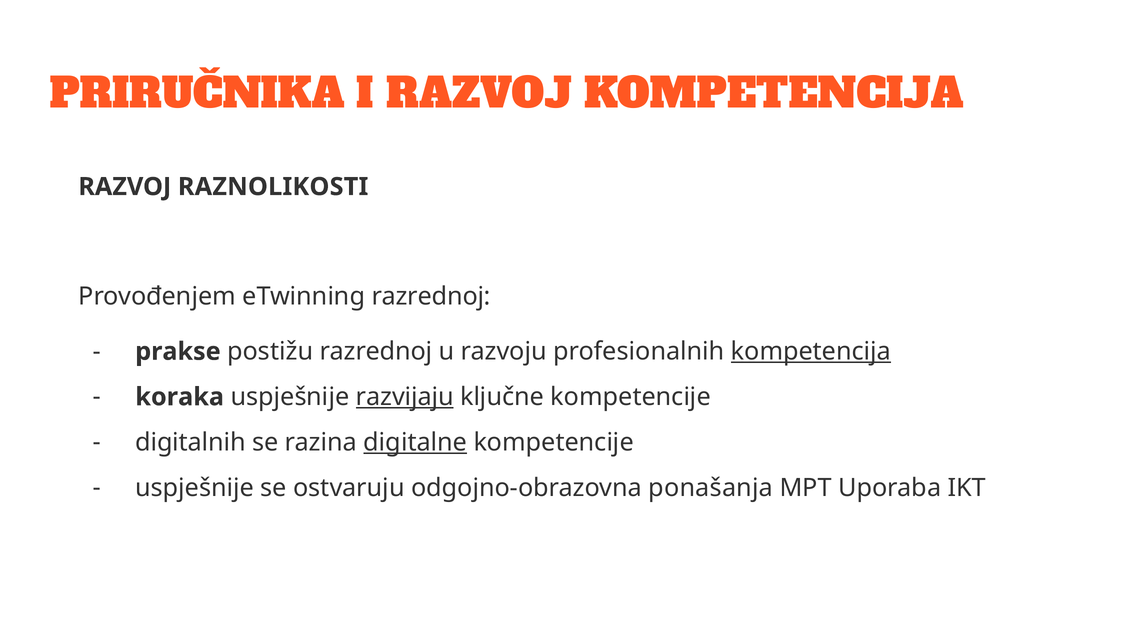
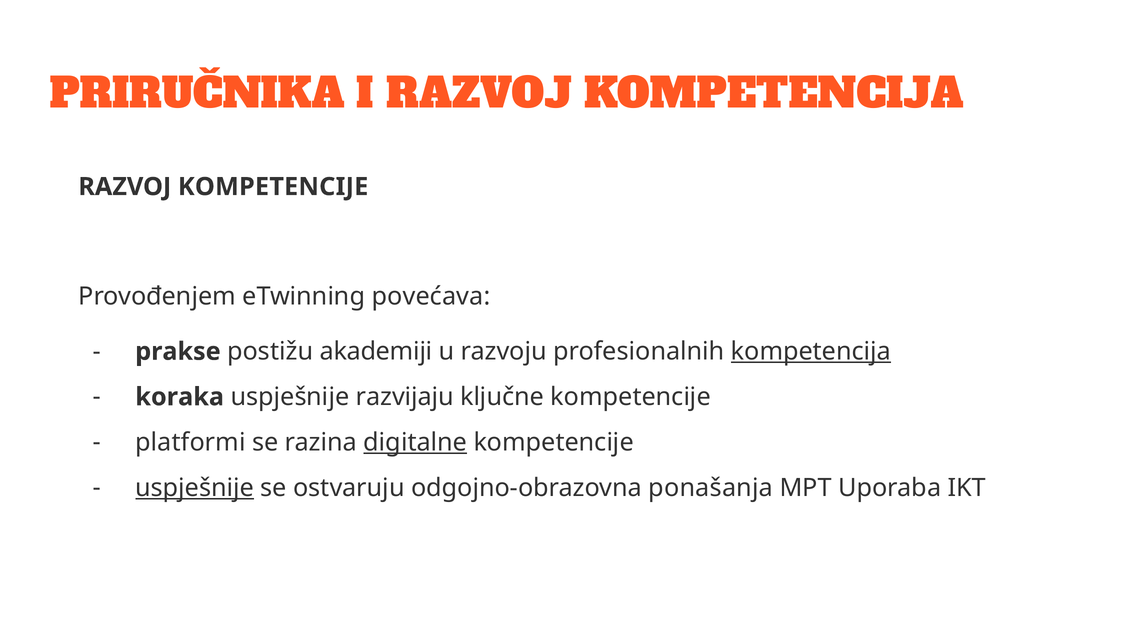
RAZVOJ RAZNOLIKOSTI: RAZNOLIKOSTI -> KOMPETENCIJE (273, 187)
eTwinning razrednoj: razrednoj -> povećava (431, 297)
postižu razrednoj: razrednoj -> akademiji (376, 352)
razvijaju underline: present -> none (405, 397)
digitalnih: digitalnih -> platformi (190, 442)
uspješnije underline: none -> present (195, 488)
